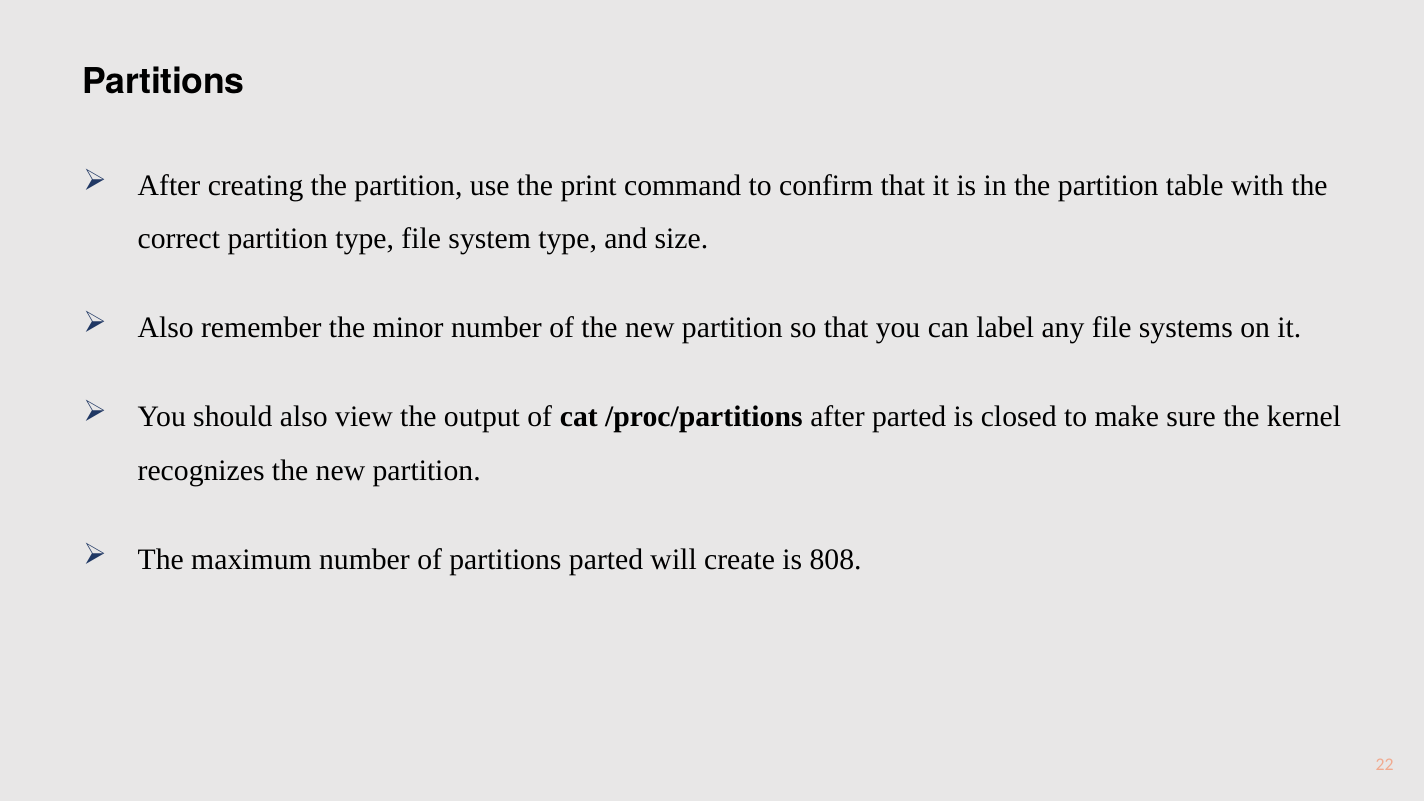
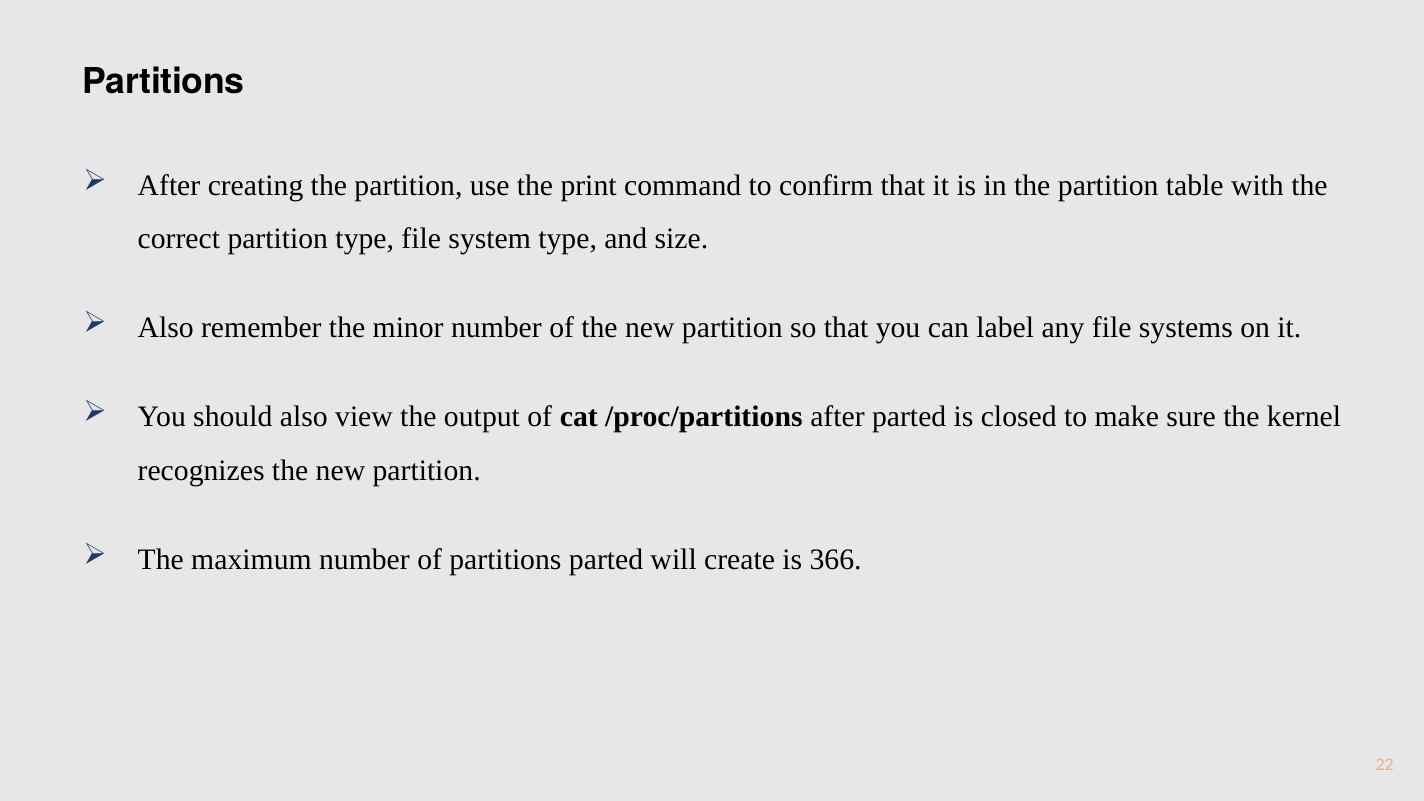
808: 808 -> 366 (836, 559)
